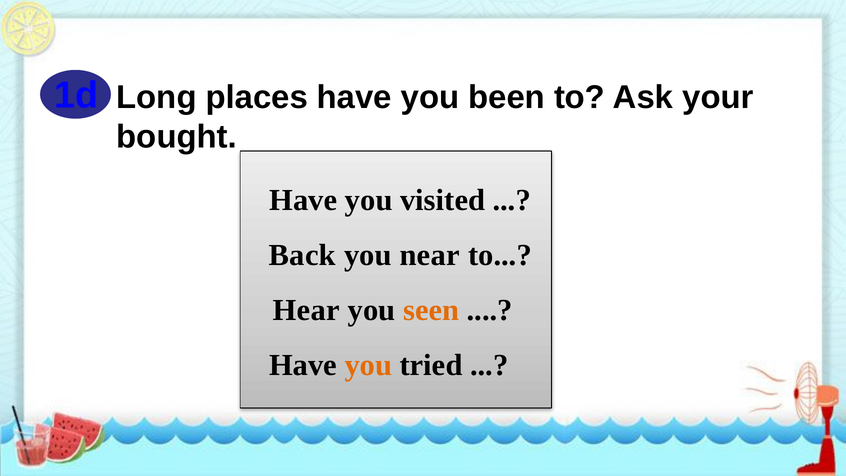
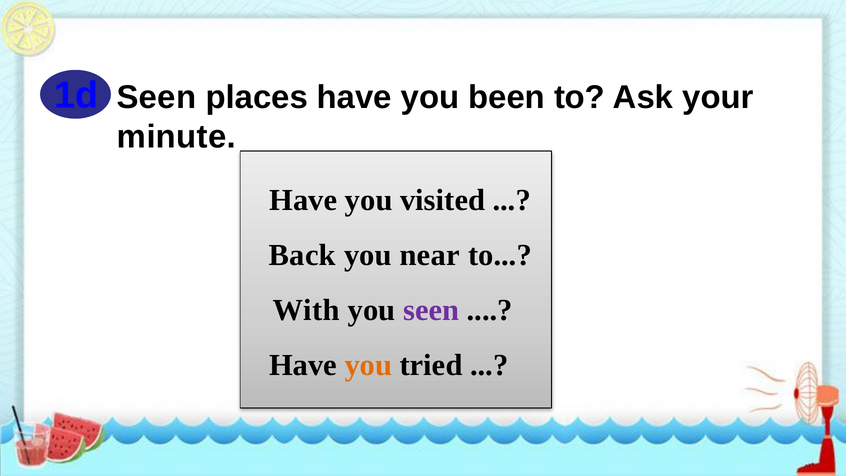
Long: Long -> Seen (156, 97)
bought: bought -> minute (176, 137)
Hear: Hear -> With (306, 310)
seen colour: orange -> purple (431, 310)
